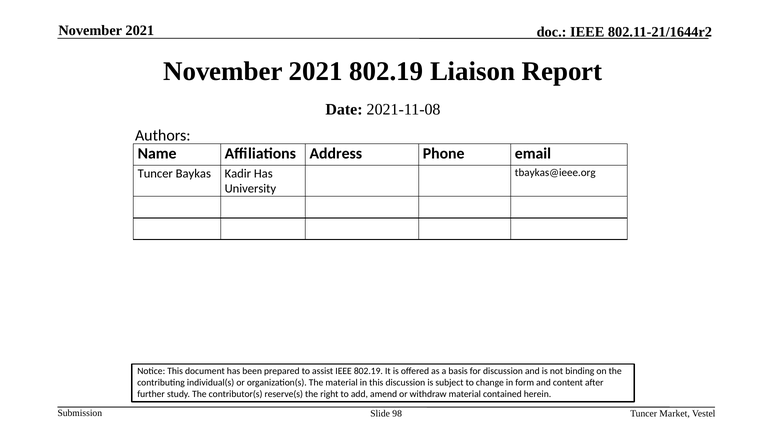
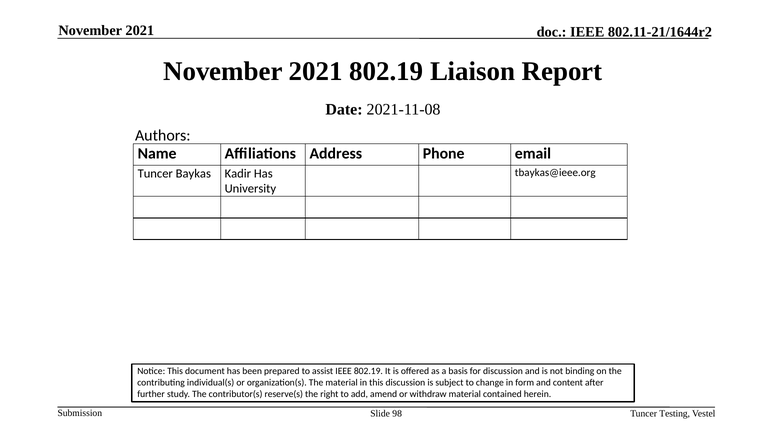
Market: Market -> Testing (675, 413)
